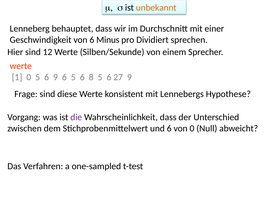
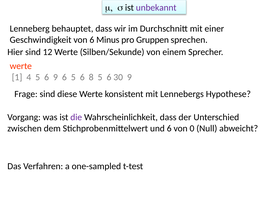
unbekannt colour: orange -> purple (156, 8)
Dividiert: Dividiert -> Gruppen (153, 40)
1 0: 0 -> 4 (29, 77)
27: 27 -> 30 (118, 77)
